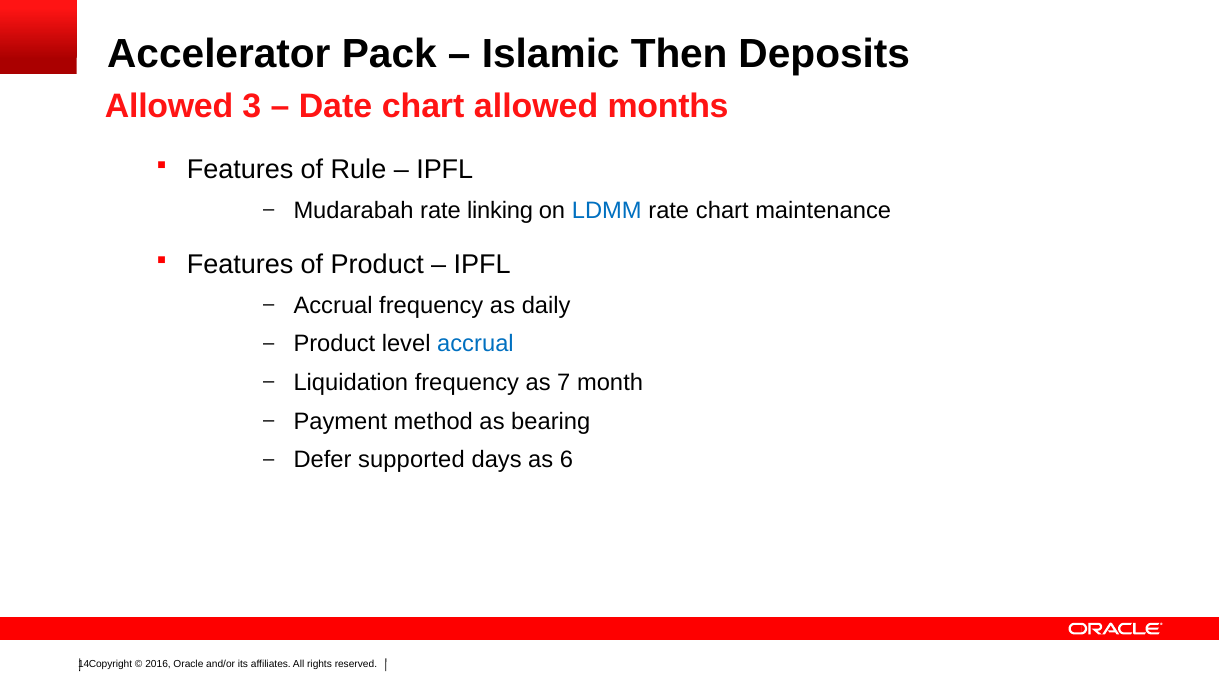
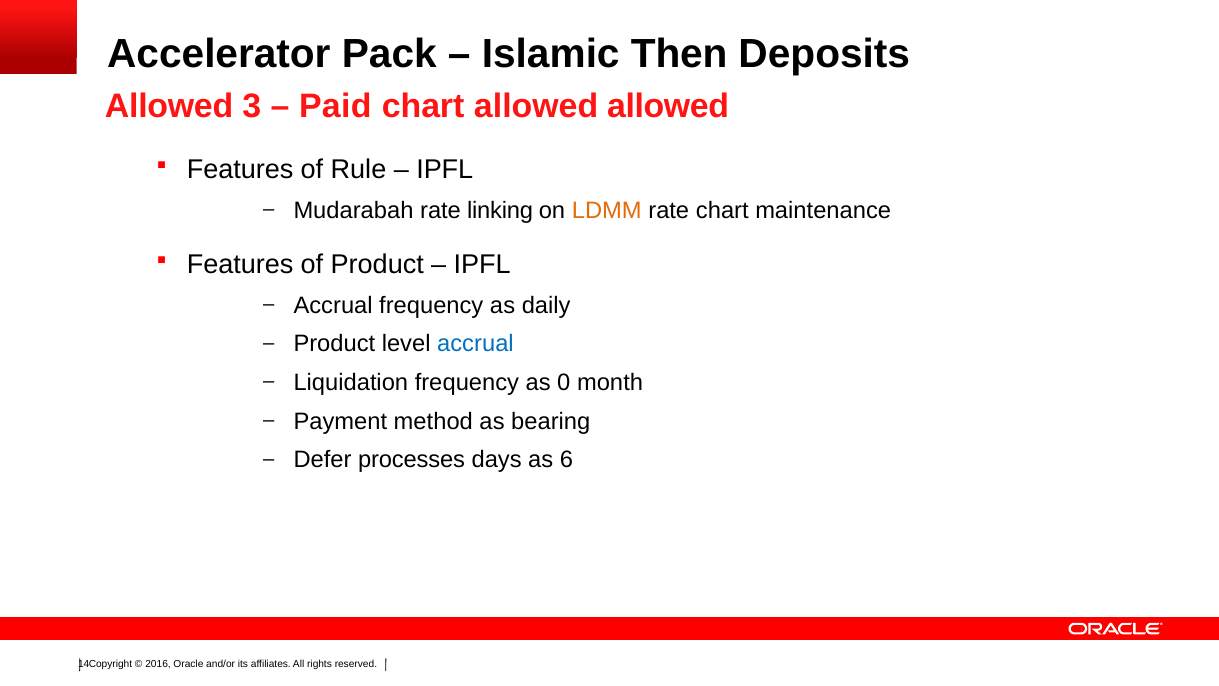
Date: Date -> Paid (335, 106)
allowed months: months -> allowed (668, 106)
LDMM colour: blue -> orange (607, 210)
7: 7 -> 0 (564, 382)
supported: supported -> processes (412, 460)
